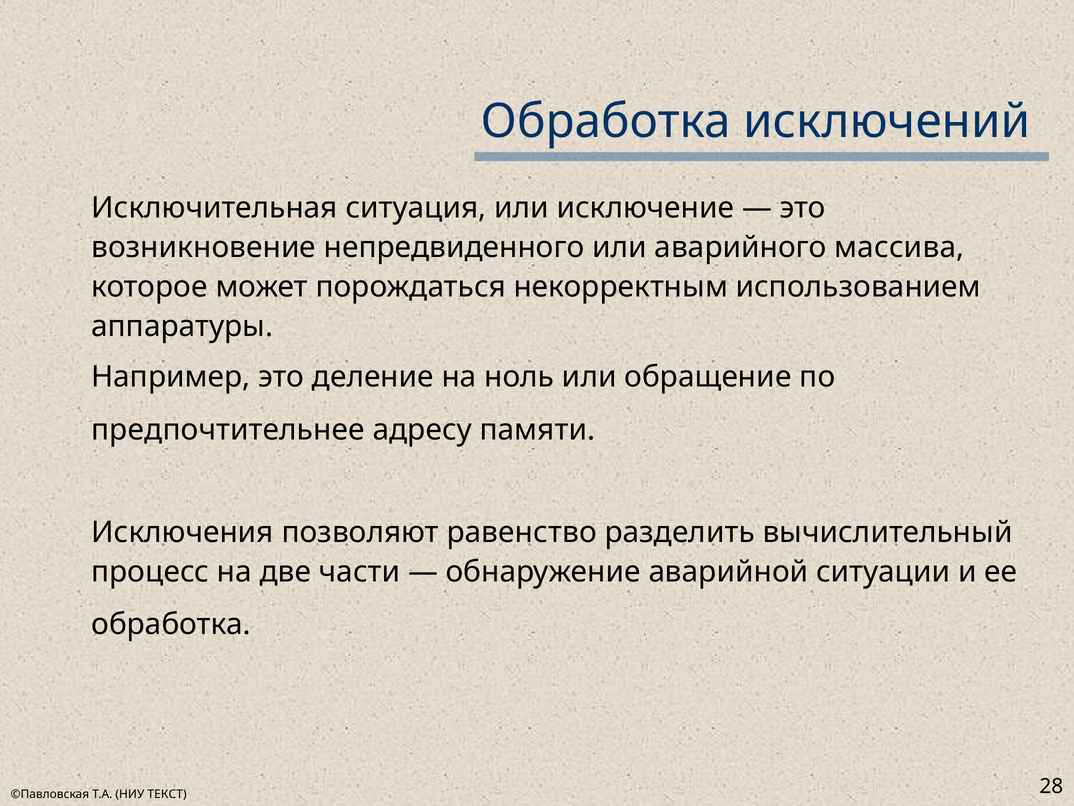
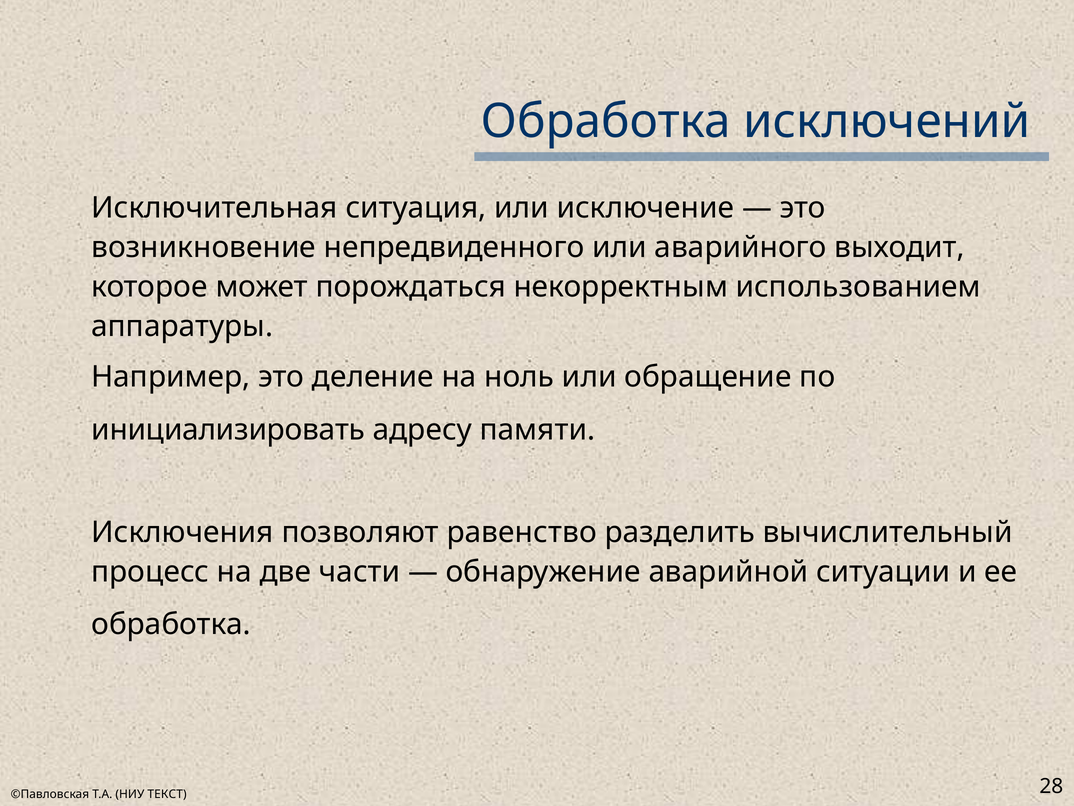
массива: массива -> выходит (900, 247)
предпочтительнее: предпочтительнее -> инициализировать (228, 429)
